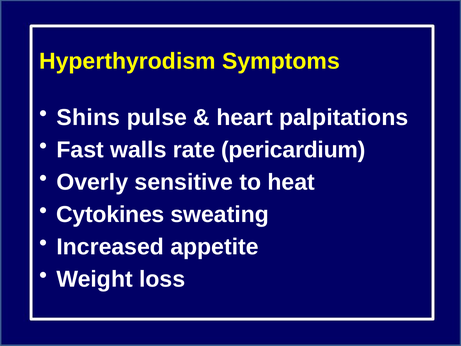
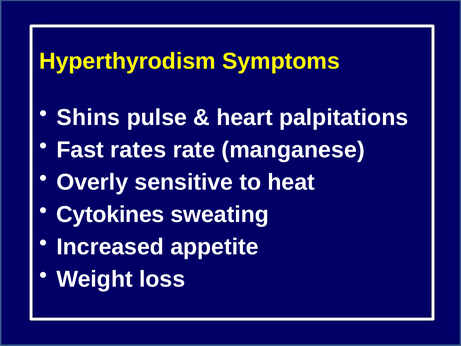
walls: walls -> rates (138, 150)
pericardium: pericardium -> manganese (293, 150)
